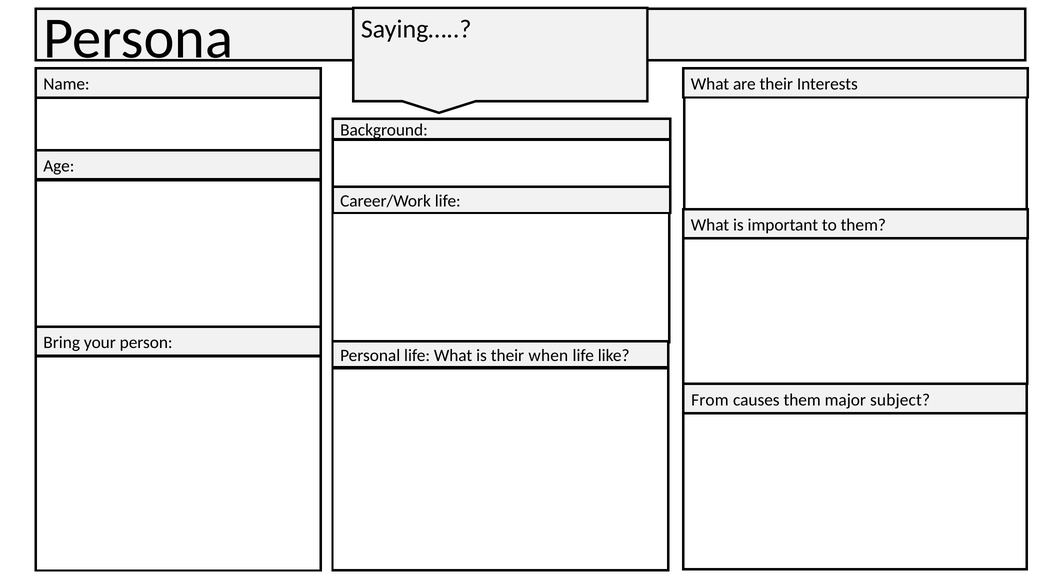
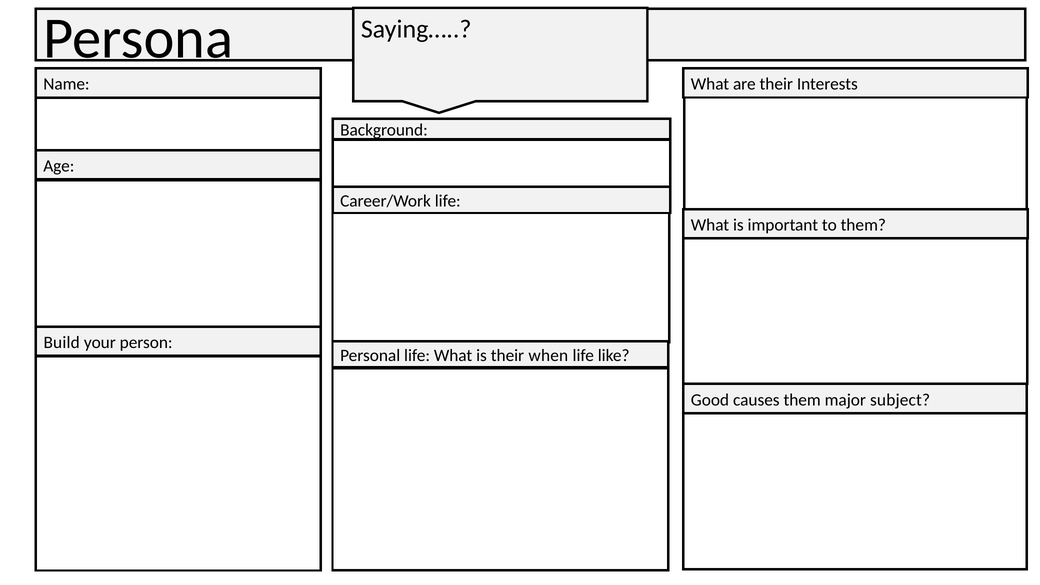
Bring: Bring -> Build (62, 343)
From: From -> Good (710, 400)
